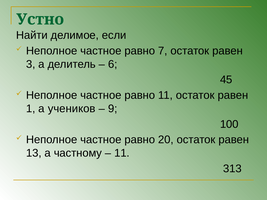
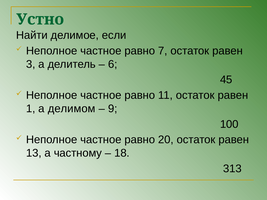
учеников: учеников -> делимом (72, 109)
11: 11 -> 18 (122, 153)
